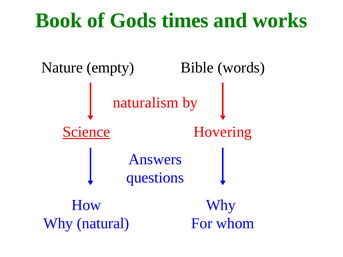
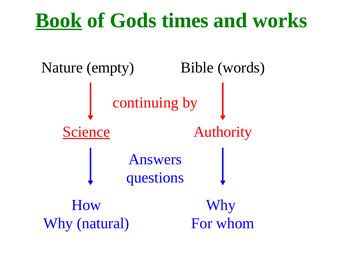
Book underline: none -> present (59, 20)
naturalism: naturalism -> continuing (146, 103)
Hovering: Hovering -> Authority (223, 132)
